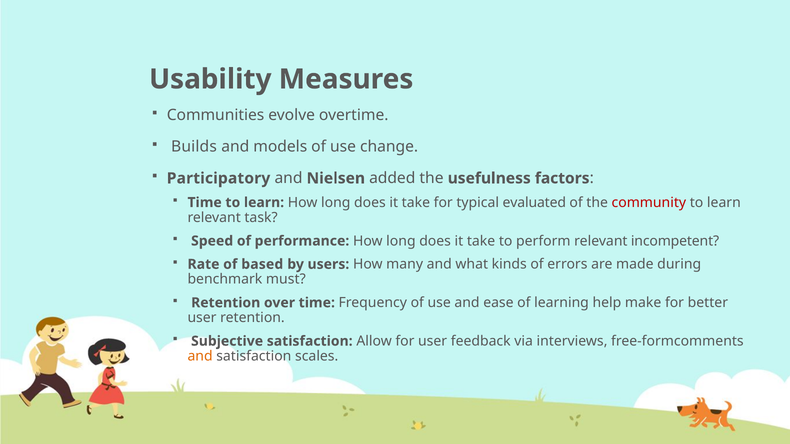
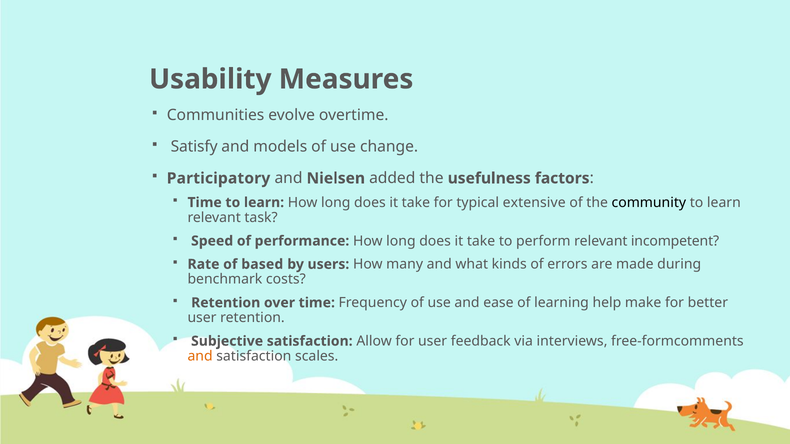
Builds: Builds -> Satisfy (194, 147)
evaluated: evaluated -> extensive (534, 203)
community colour: red -> black (649, 203)
must: must -> costs (286, 280)
